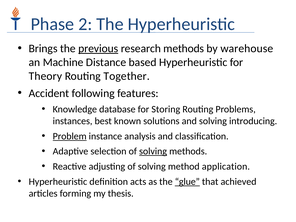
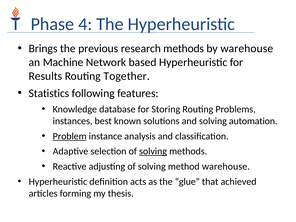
2: 2 -> 4 (85, 24)
previous underline: present -> none (98, 48)
Distance: Distance -> Network (106, 62)
Theory: Theory -> Results (45, 76)
Accident: Accident -> Statistics (49, 93)
introducing: introducing -> automation (253, 121)
method application: application -> warehouse (226, 166)
glue underline: present -> none (187, 182)
